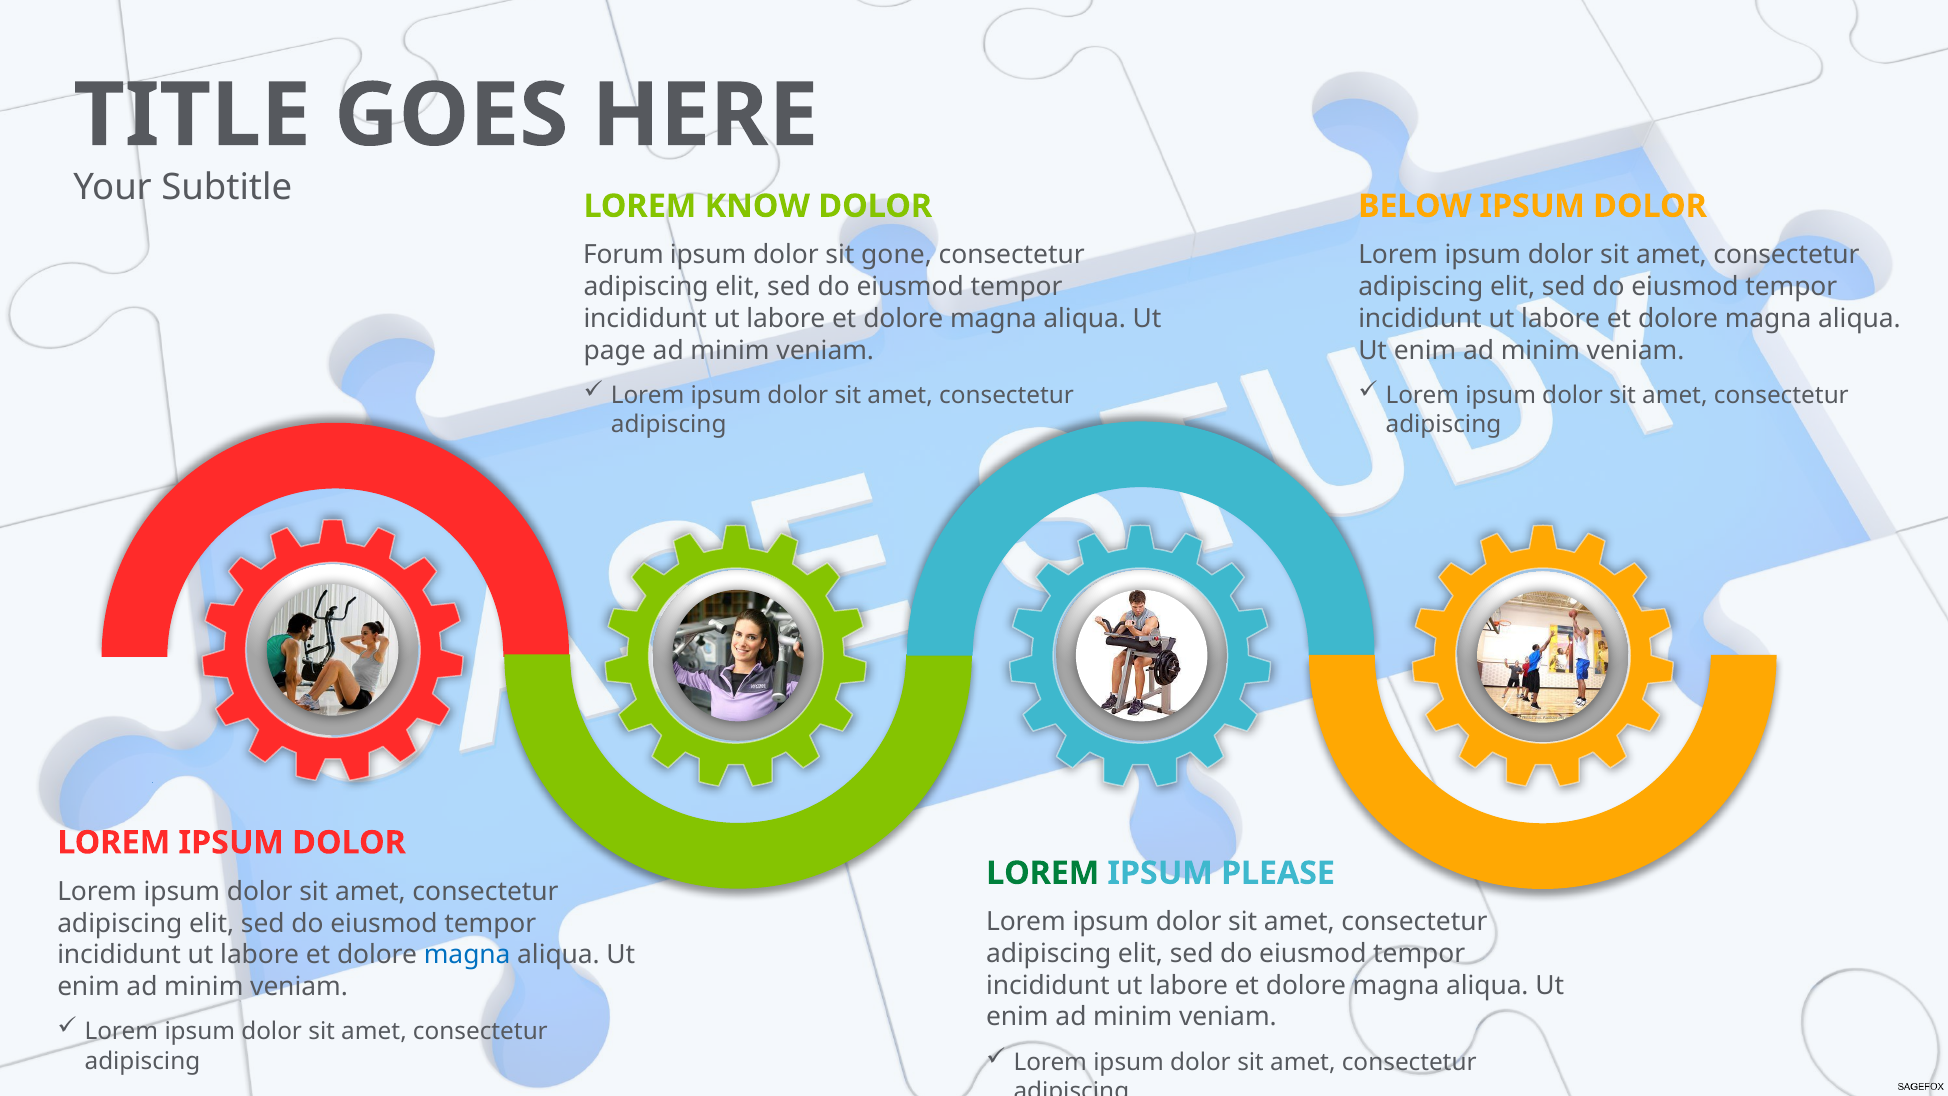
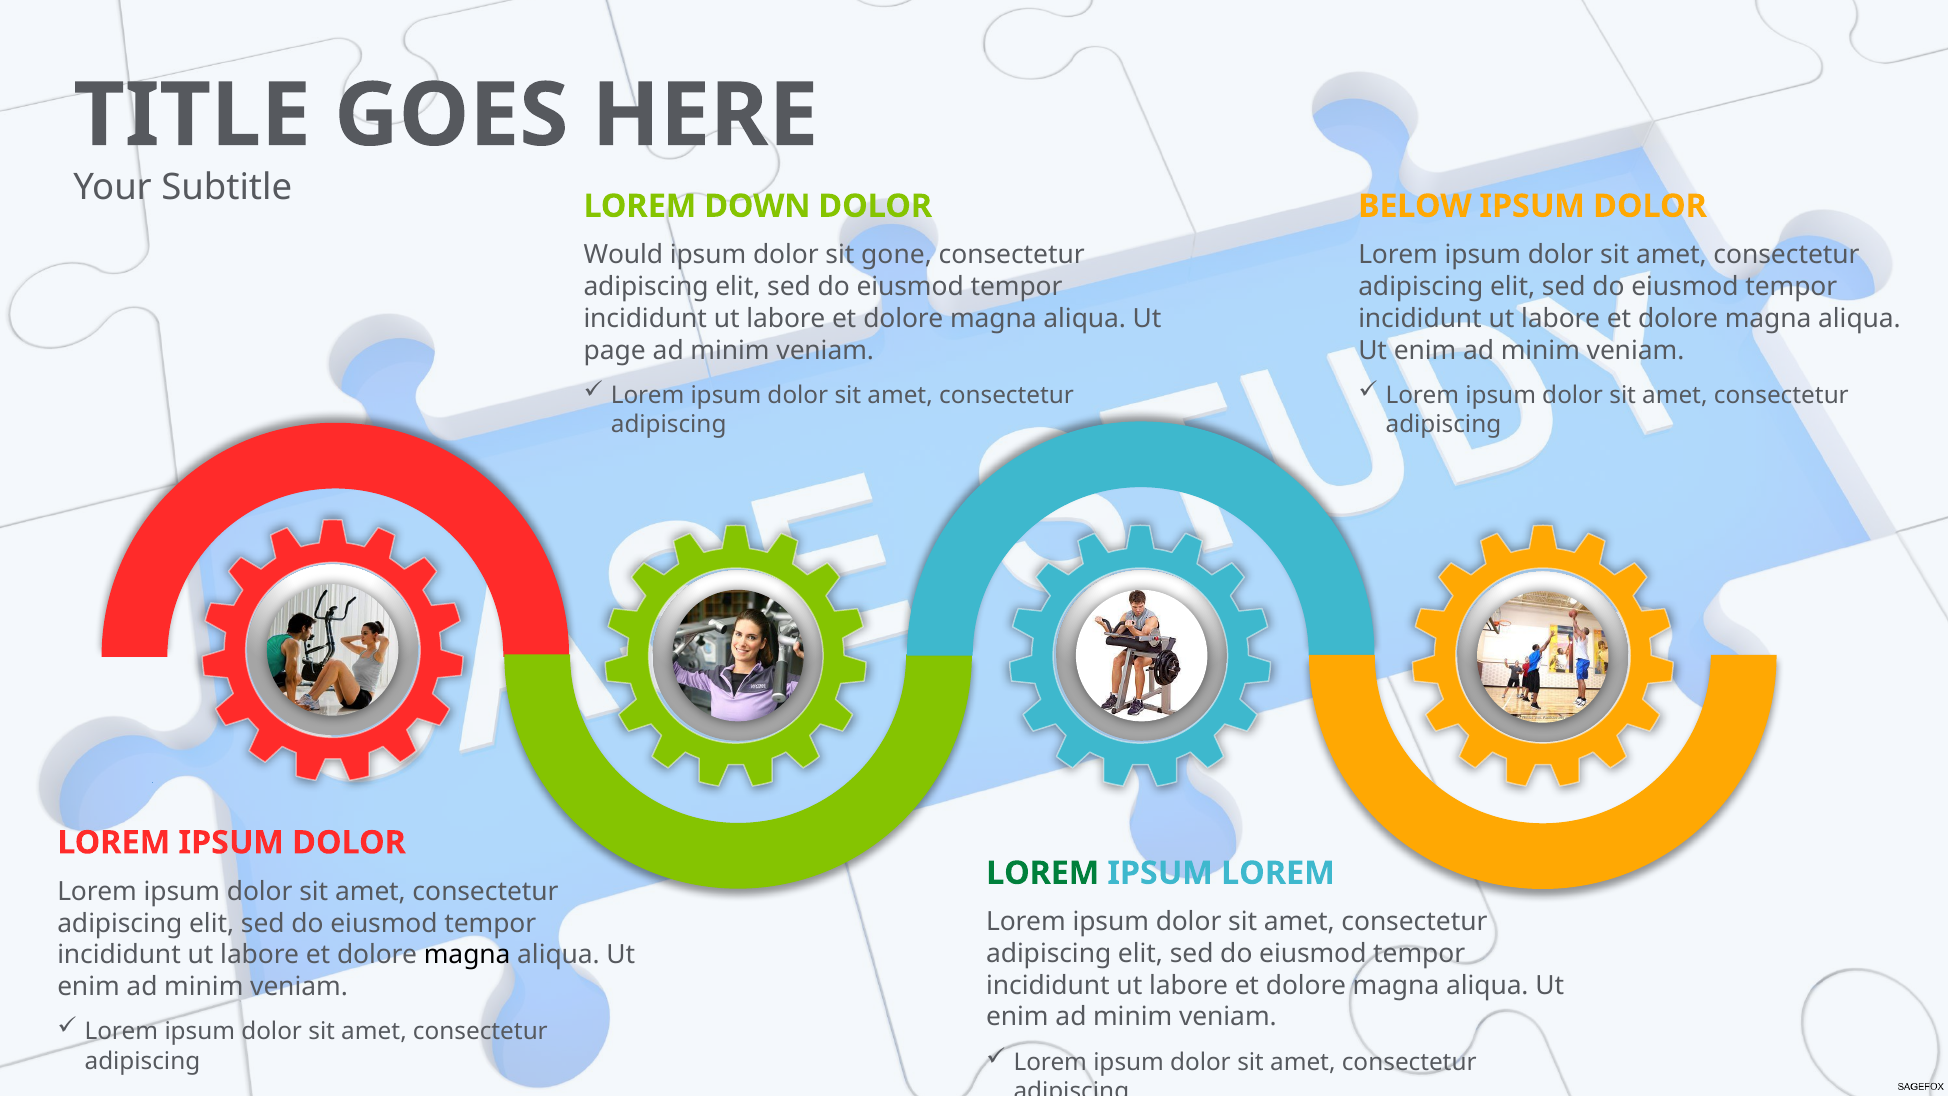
KNOW: KNOW -> DOWN (758, 206)
Forum: Forum -> Would (623, 255)
IPSUM PLEASE: PLEASE -> LOREM (1278, 873)
magna colour: blue -> black (467, 955)
